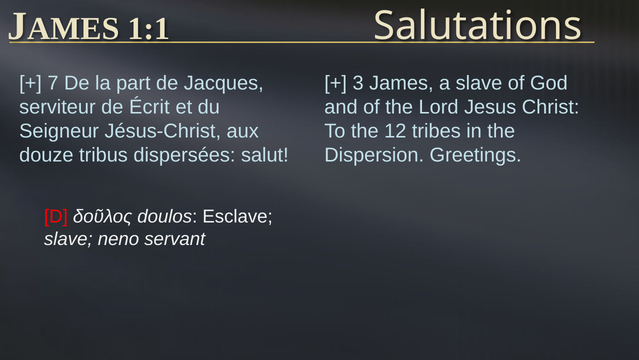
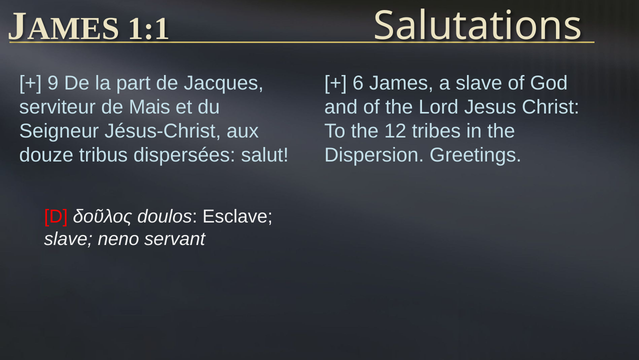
7: 7 -> 9 (53, 83)
3: 3 -> 6 (358, 83)
Écrit: Écrit -> Mais (150, 107)
